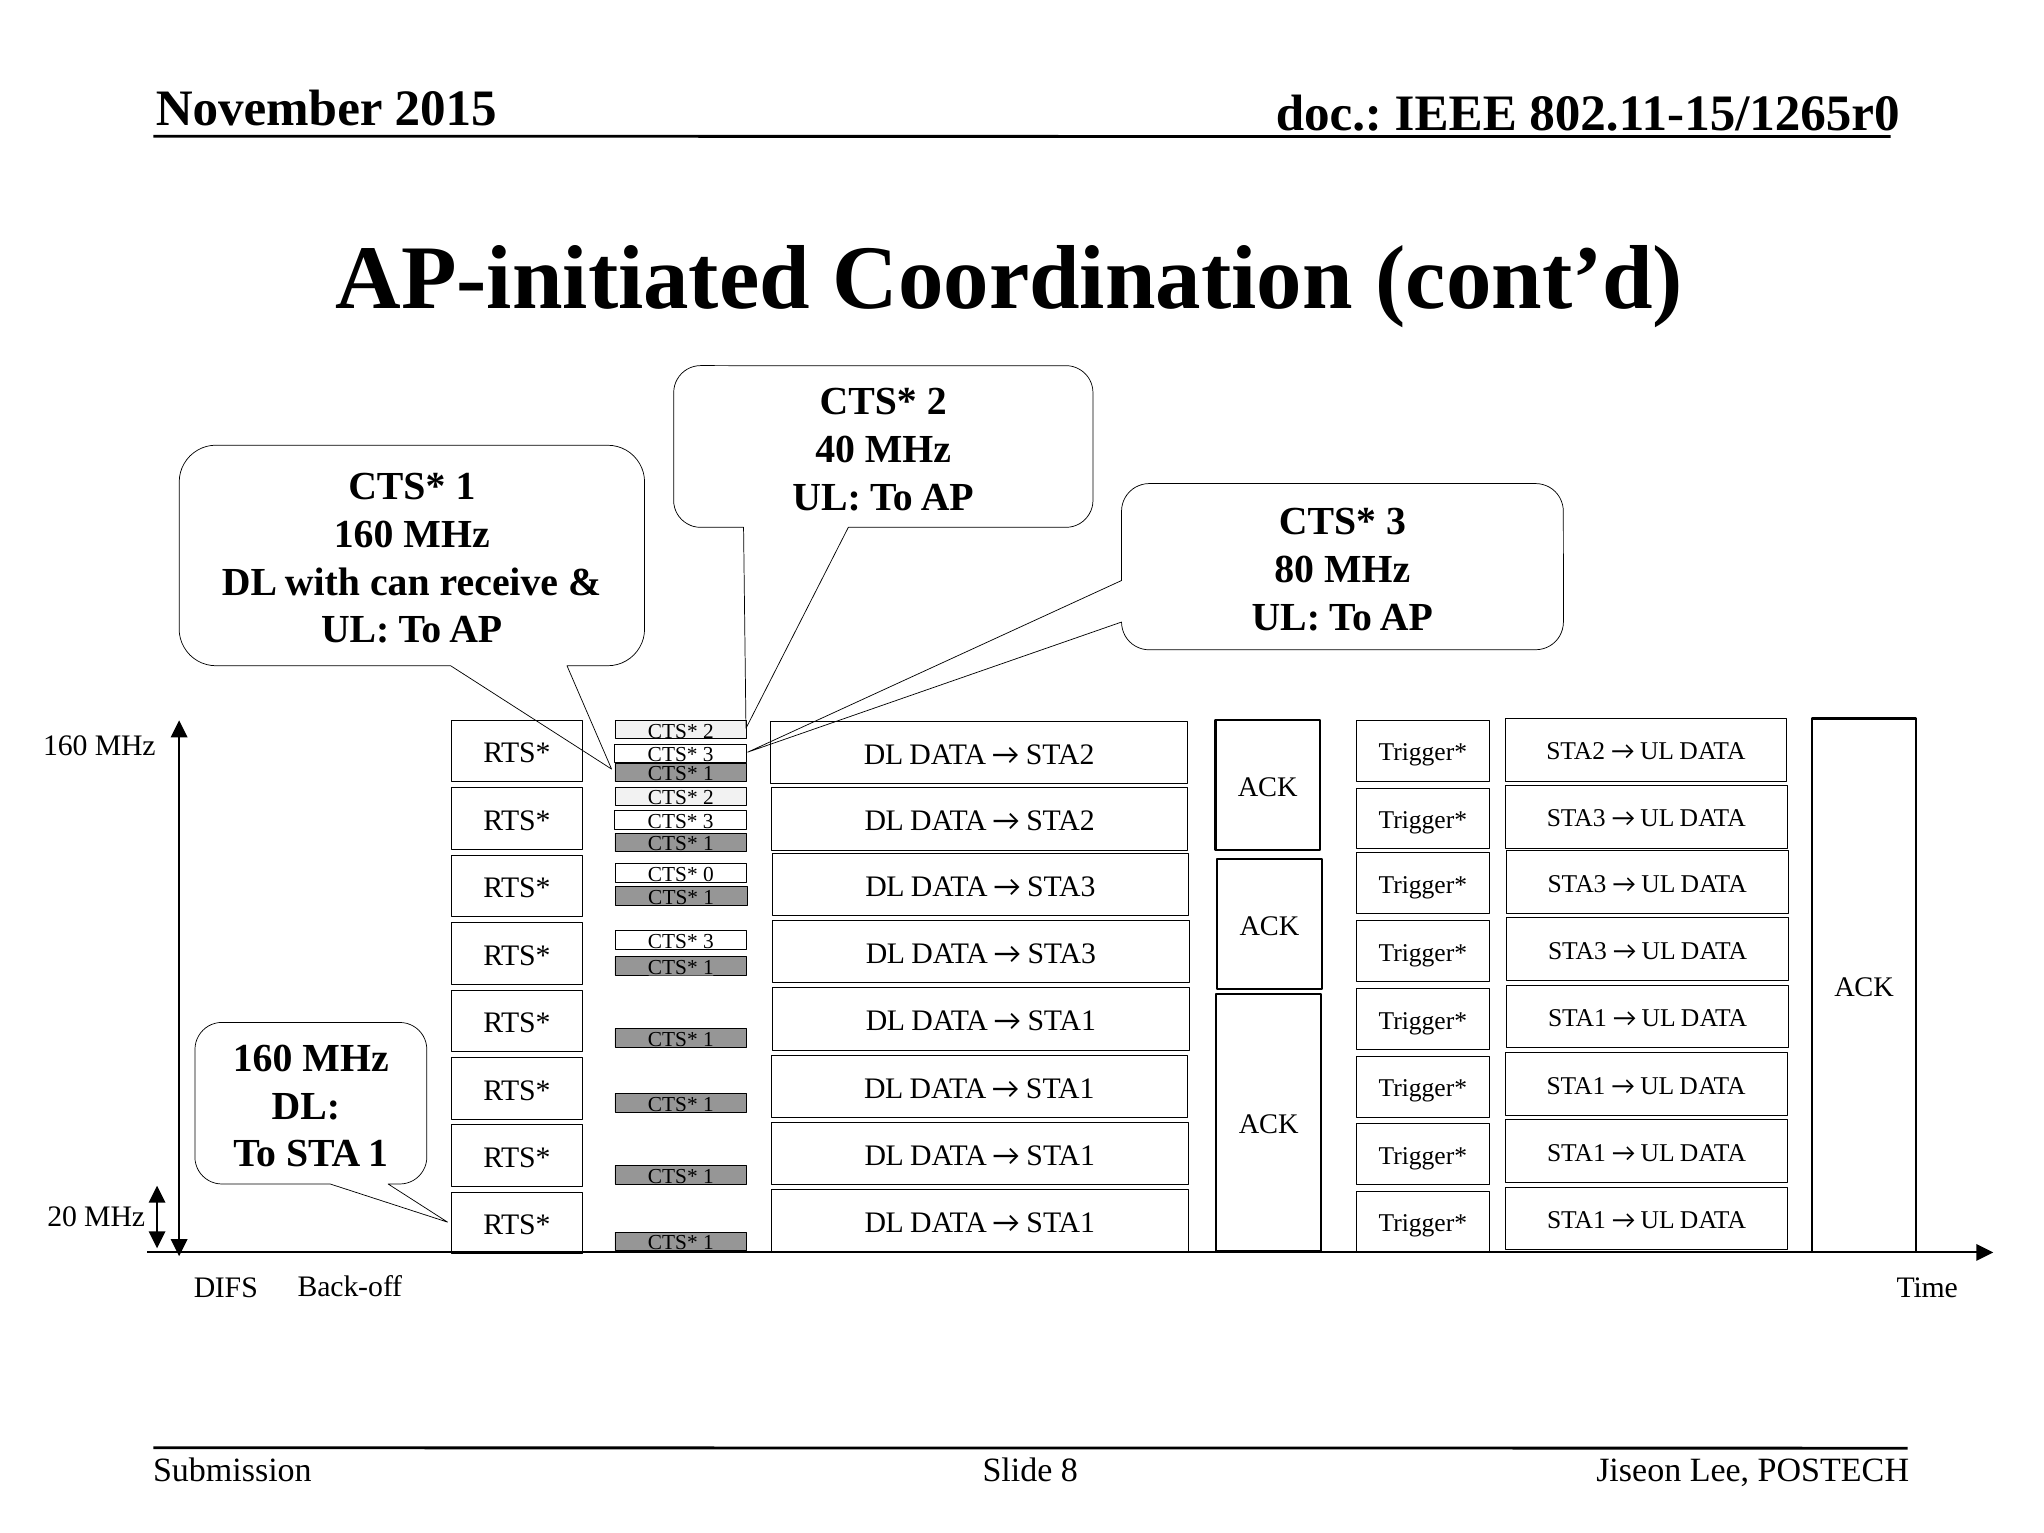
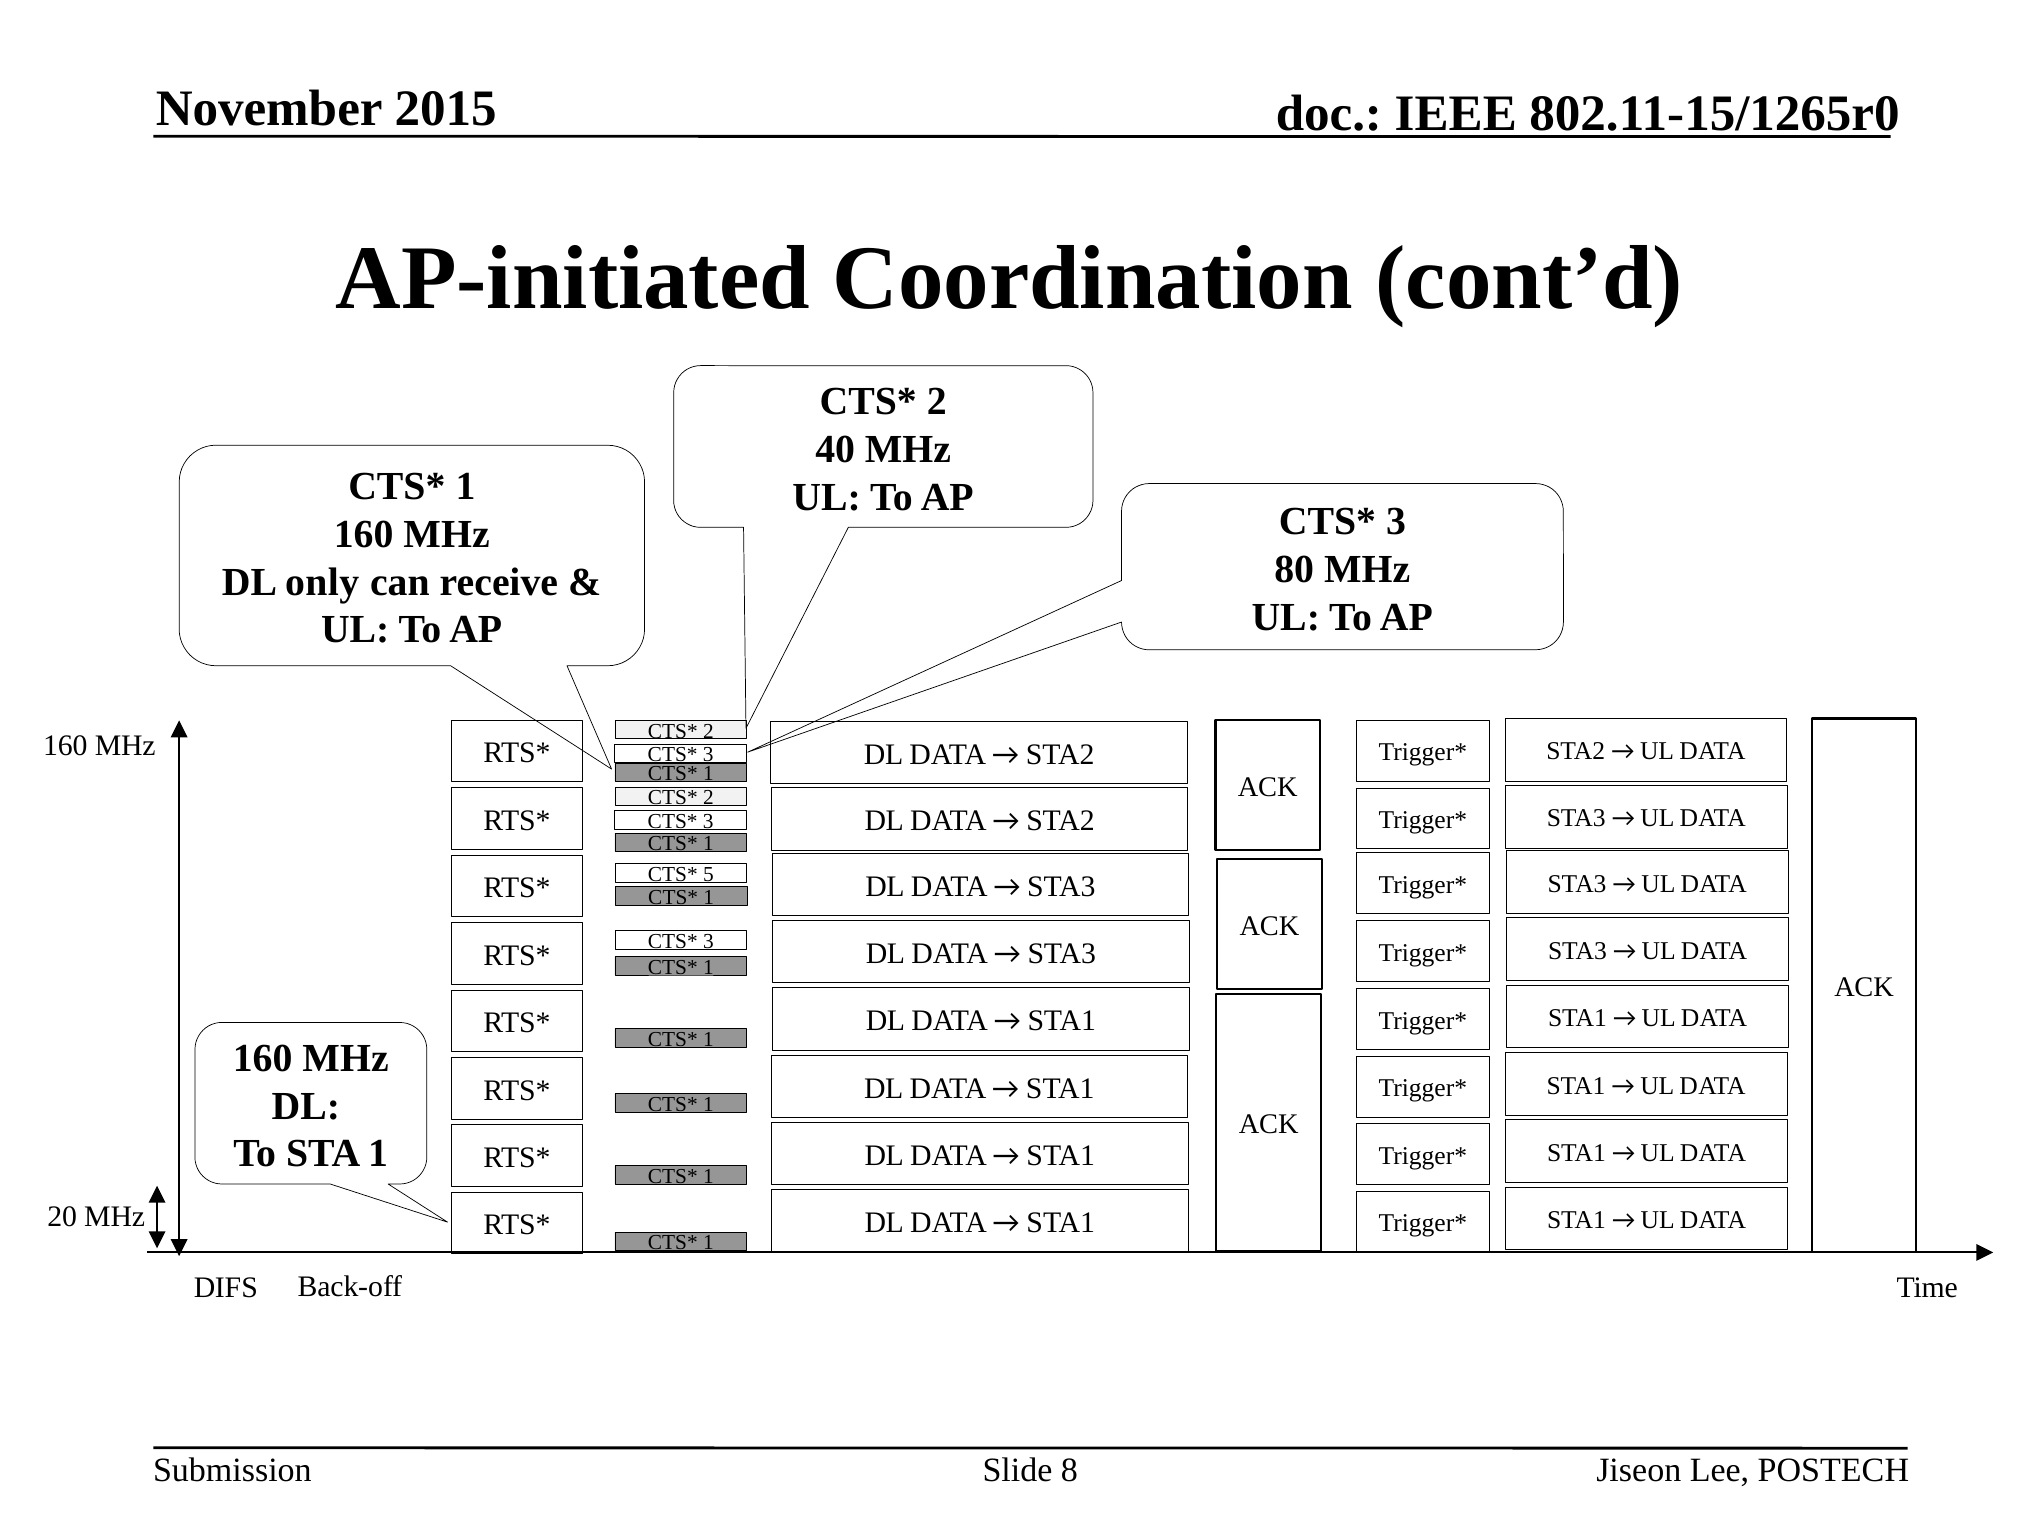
with: with -> only (322, 582)
0: 0 -> 5 (708, 875)
